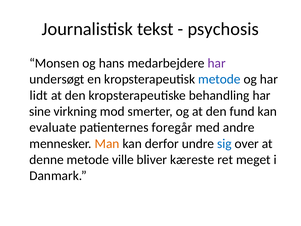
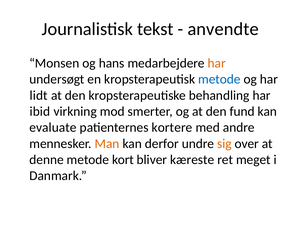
psychosis: psychosis -> anvendte (223, 29)
har colour: purple -> orange (217, 63)
sine: sine -> ibid (40, 111)
foregår: foregår -> kortere (172, 127)
sig colour: blue -> orange (224, 143)
ville: ville -> kort (123, 159)
